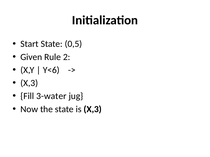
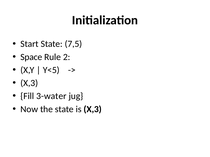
0,5: 0,5 -> 7,5 (73, 44)
Given: Given -> Space (31, 57)
Y<6: Y<6 -> Y<5 (51, 70)
